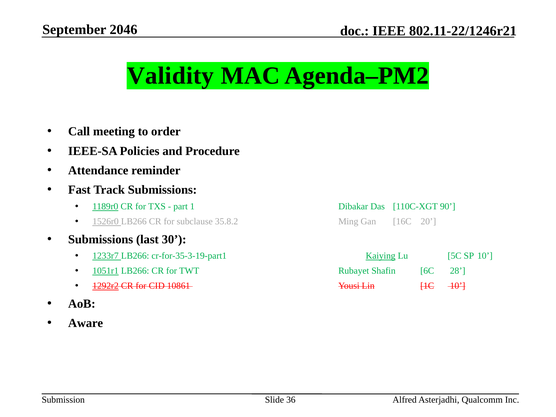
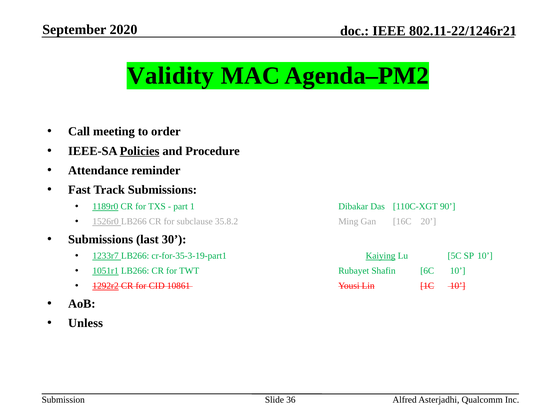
2046: 2046 -> 2020 (123, 29)
Policies underline: none -> present (140, 151)
6C 28: 28 -> 10 (458, 271)
Aware: Aware -> Unless (86, 323)
